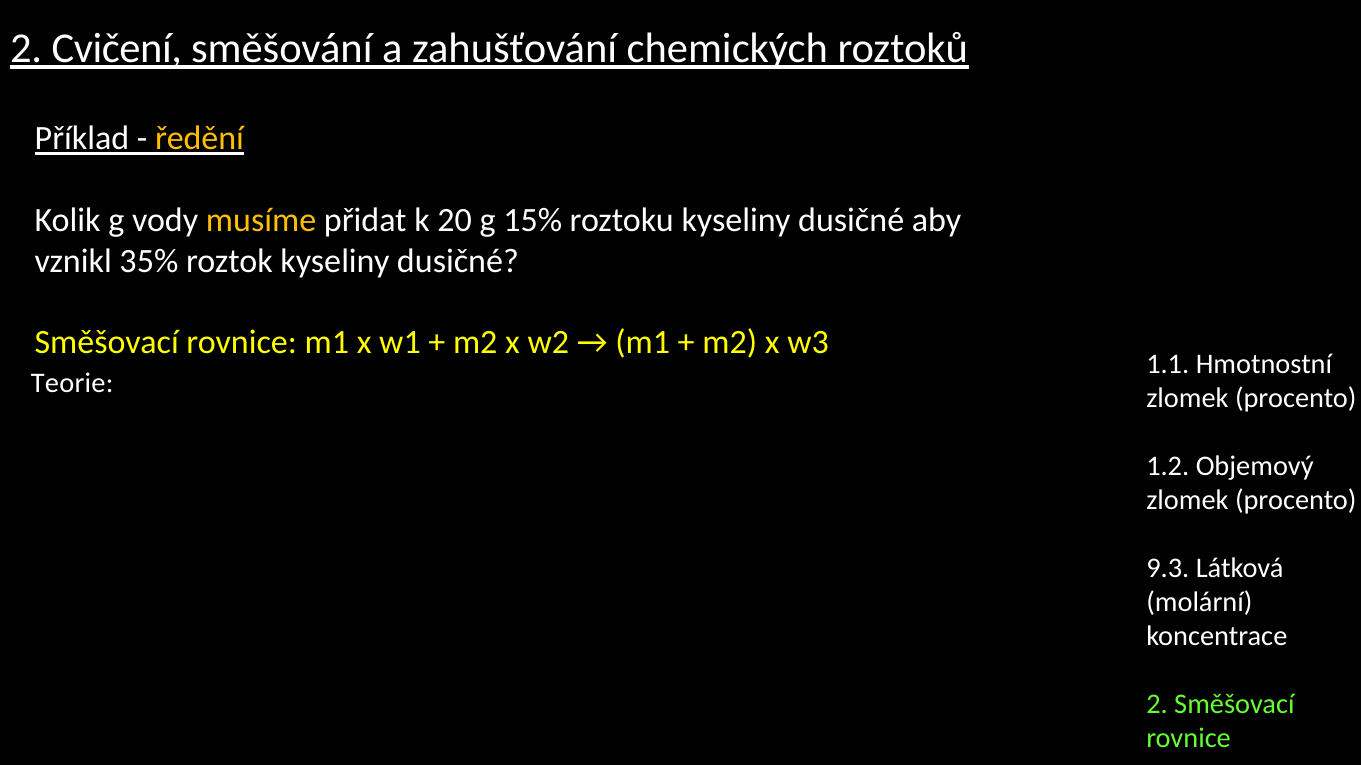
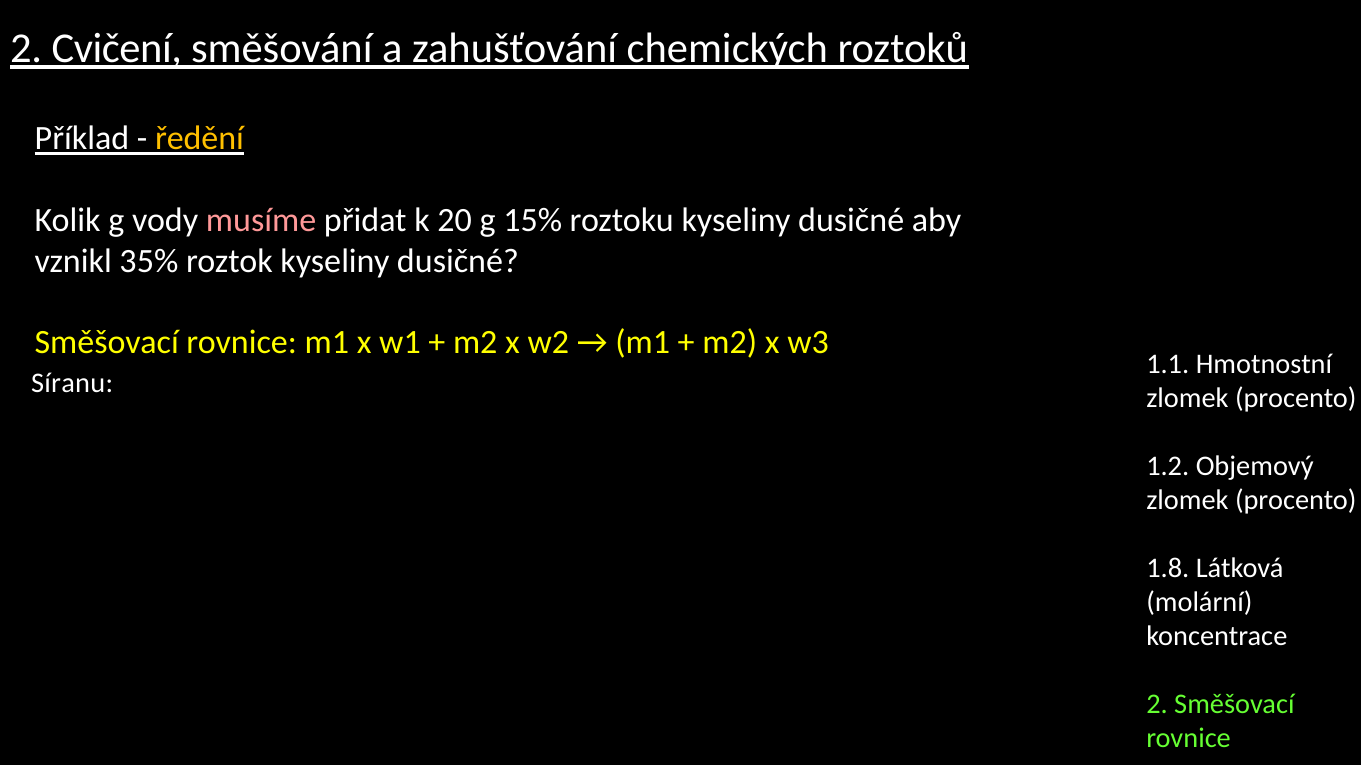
musíme colour: yellow -> pink (261, 221)
Teorie: Teorie -> Síranu (72, 383)
9.3: 9.3 -> 1.8 (1168, 569)
